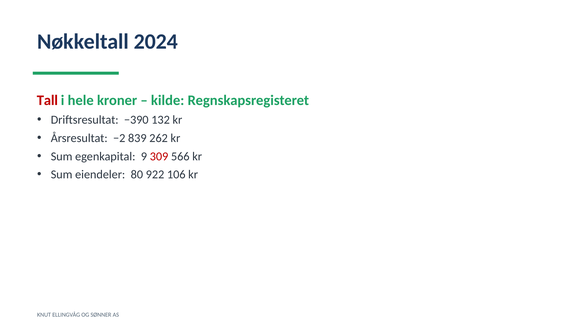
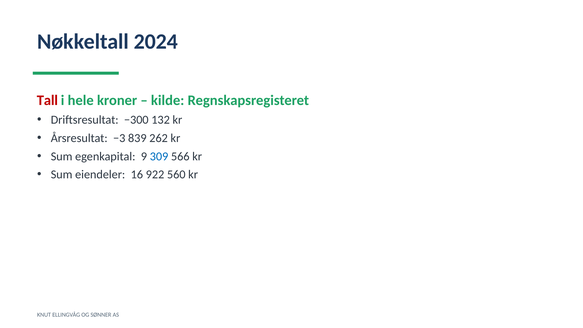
−390: −390 -> −300 (136, 120)
−2: −2 -> −3 (119, 138)
309 colour: red -> blue (159, 156)
80: 80 -> 16 (137, 175)
106: 106 -> 560 (176, 175)
